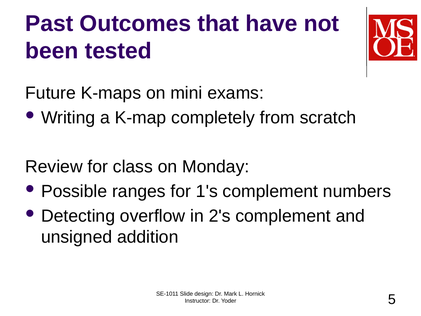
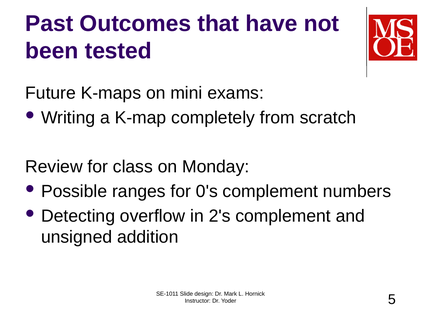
1's: 1's -> 0's (207, 191)
